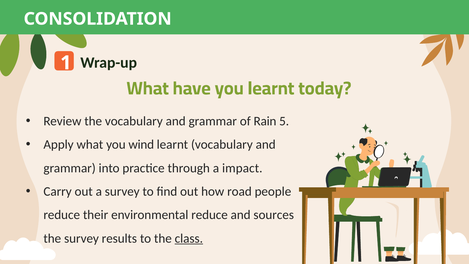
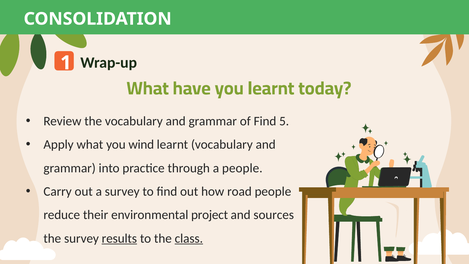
of Rain: Rain -> Find (265, 121)
a impact: impact -> people (242, 168)
environmental reduce: reduce -> project (210, 215)
results underline: none -> present (119, 238)
